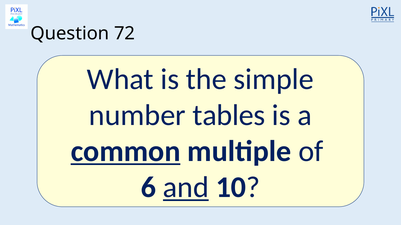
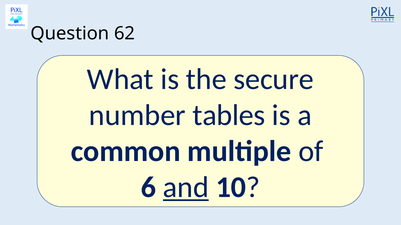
72: 72 -> 62 (125, 34)
simple: simple -> secure (274, 79)
common underline: present -> none (126, 152)
